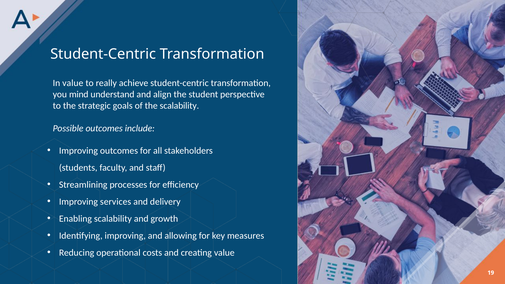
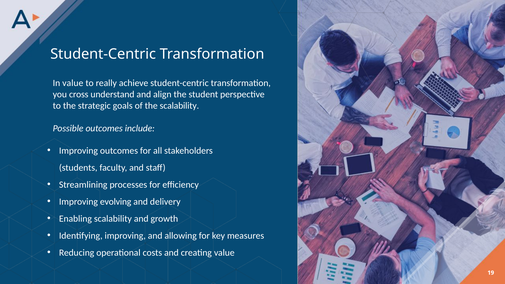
mind: mind -> cross (79, 94)
services: services -> evolving (116, 202)
